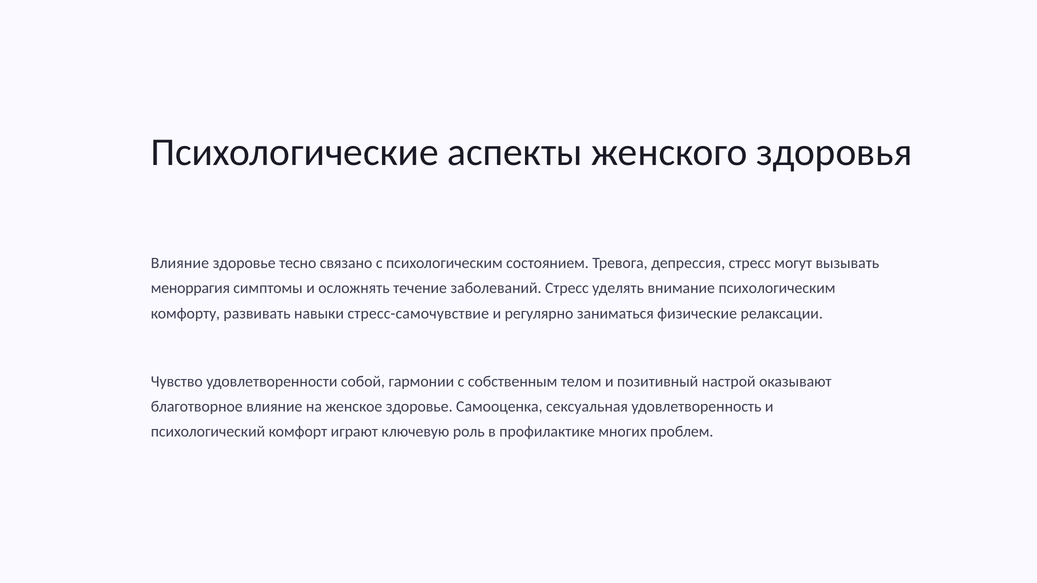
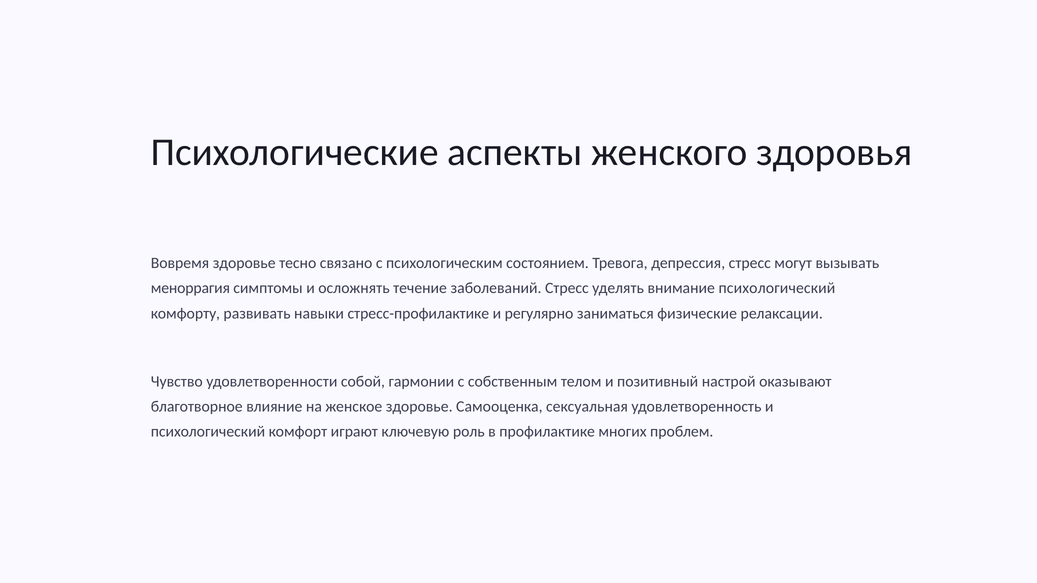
Влияние: Влияние -> Вовремя (180, 263)
внимание психологическим: психологическим -> психологический (777, 288)
стресс-самочувствие: стресс-самочувствие -> стресс-профилактике (418, 314)
